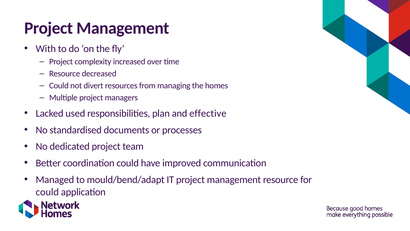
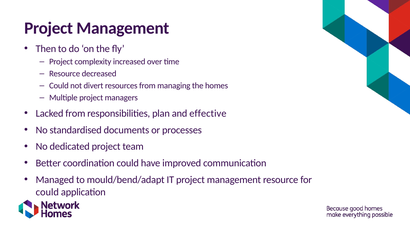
With: With -> Then (46, 49)
Lacked used: used -> from (75, 113)
